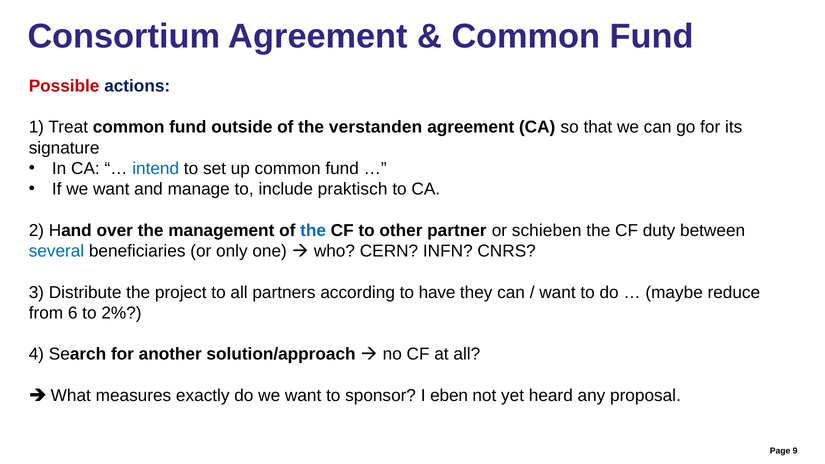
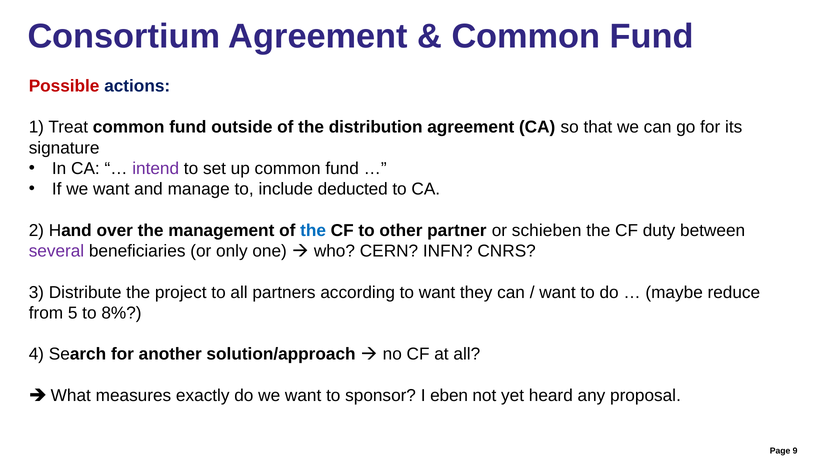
verstanden: verstanden -> distribution (376, 127)
intend colour: blue -> purple (156, 169)
praktisch: praktisch -> deducted (353, 189)
several colour: blue -> purple (56, 251)
to have: have -> want (437, 292)
6: 6 -> 5 (73, 313)
2%: 2% -> 8% (121, 313)
